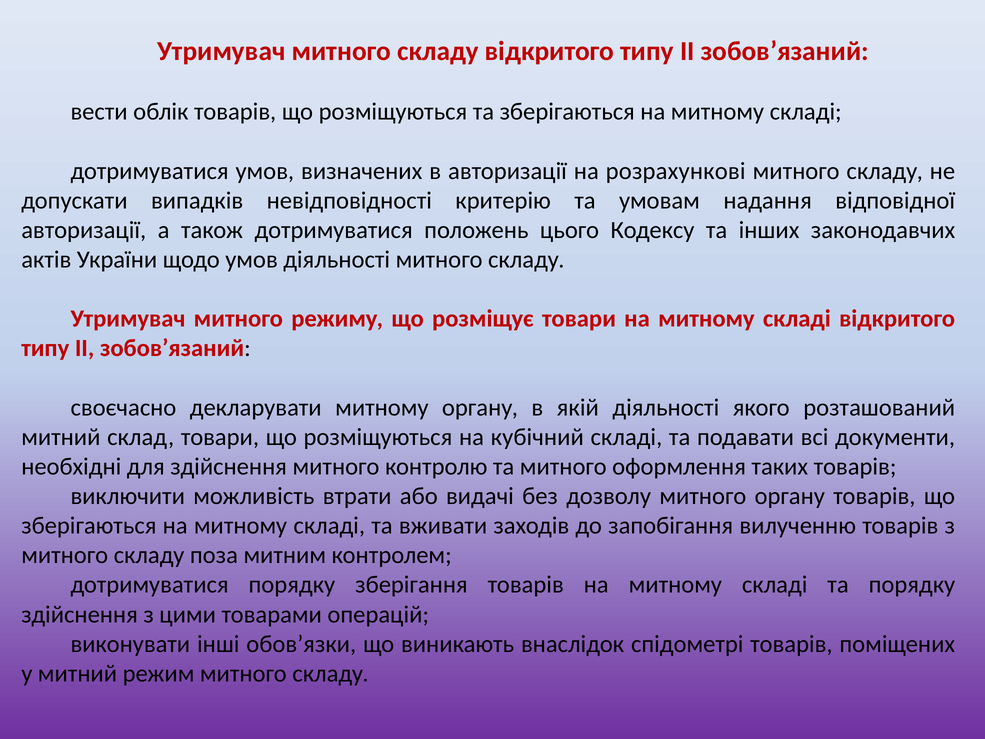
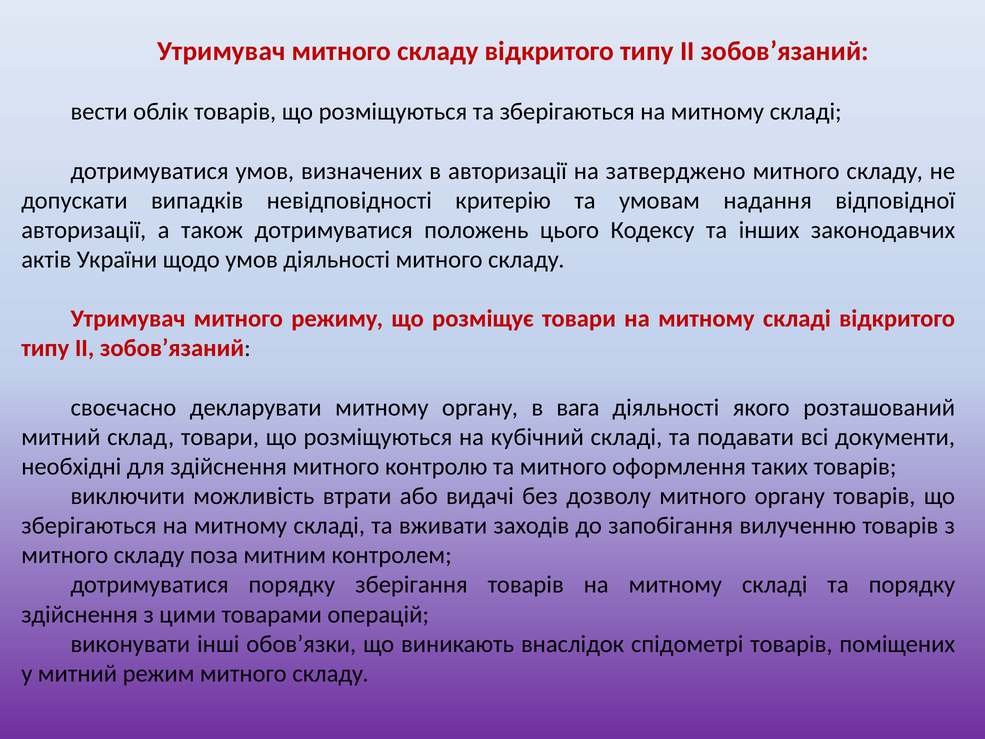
розрахункові: розрахункові -> затверджено (676, 171)
якій: якій -> вага (578, 407)
